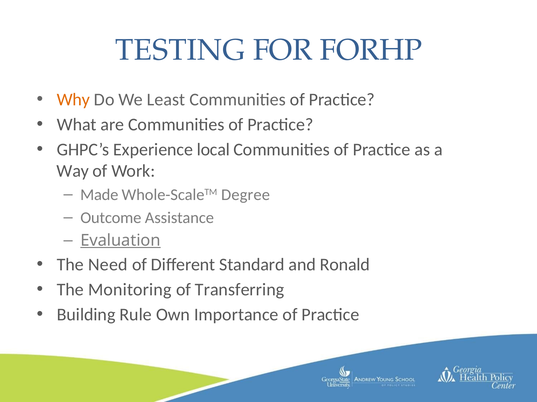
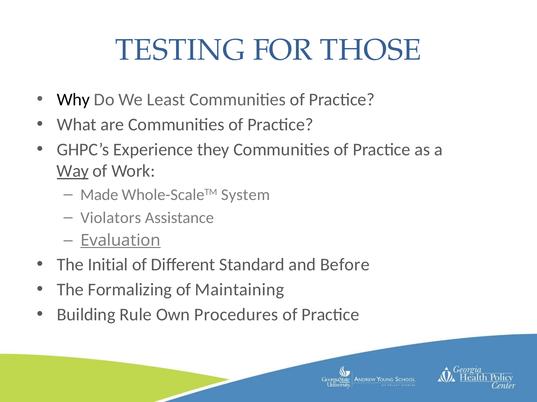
FORHP: FORHP -> THOSE (371, 50)
Why colour: orange -> black (73, 100)
local: local -> they (213, 150)
Way underline: none -> present (73, 171)
Degree: Degree -> System (246, 195)
Outcome: Outcome -> Violators (111, 218)
Need: Need -> Initial (108, 265)
Ronald: Ronald -> Before (345, 265)
Monitoring: Monitoring -> Formalizing (130, 290)
Transferring: Transferring -> Maintaining (240, 290)
Importance: Importance -> Procedures (236, 315)
